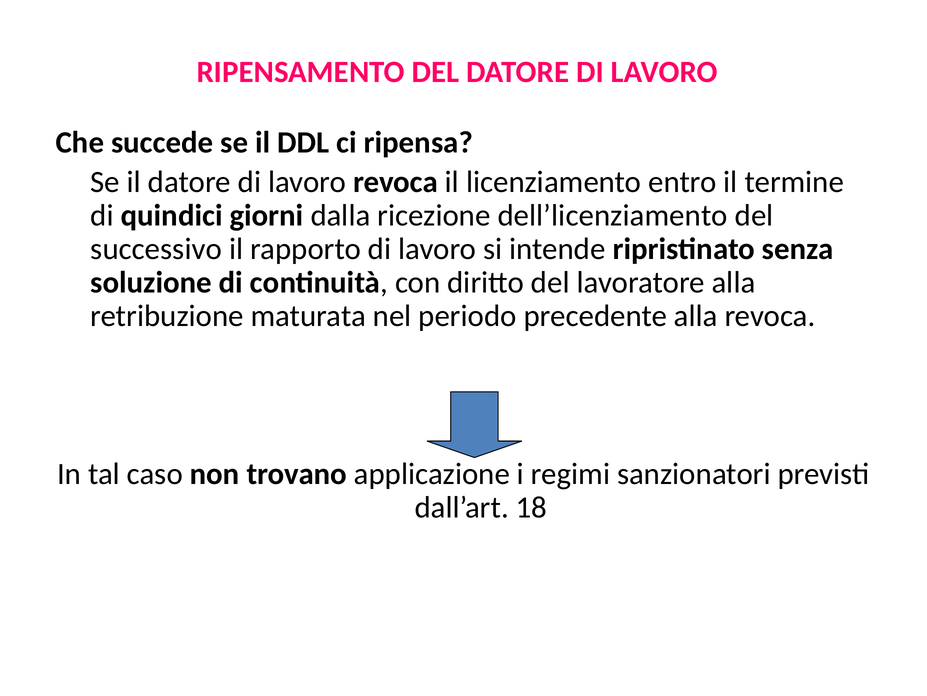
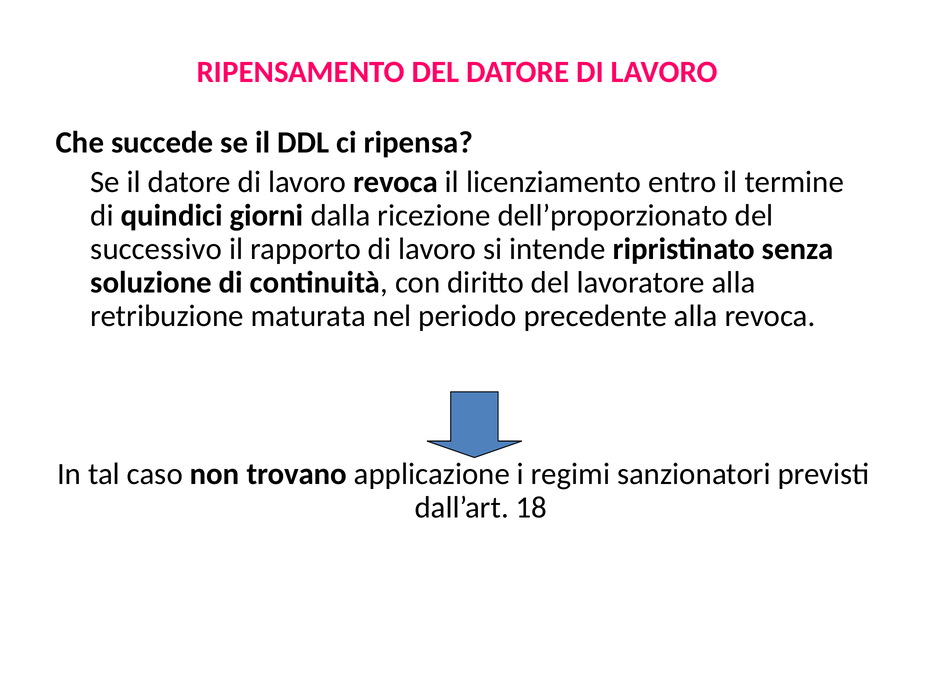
dell’licenziamento: dell’licenziamento -> dell’proporzionato (613, 215)
